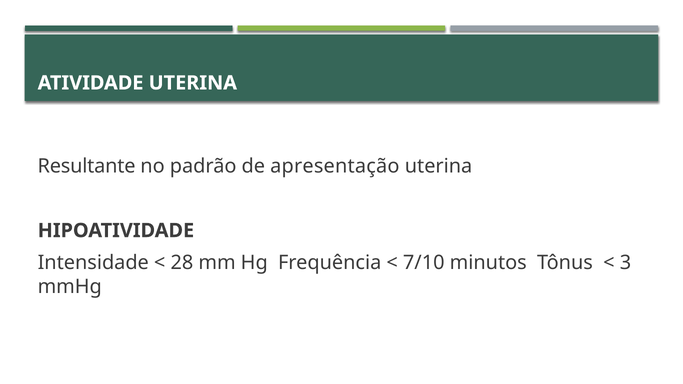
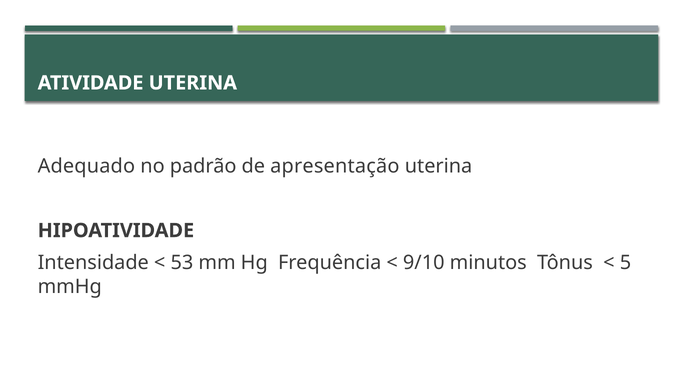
Resultante: Resultante -> Adequado (86, 166)
28: 28 -> 53 (182, 263)
7/10: 7/10 -> 9/10 (424, 263)
3: 3 -> 5 (625, 263)
